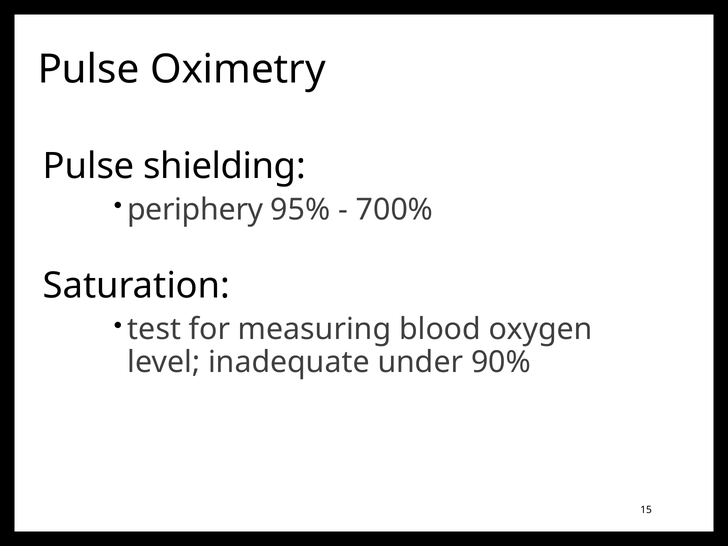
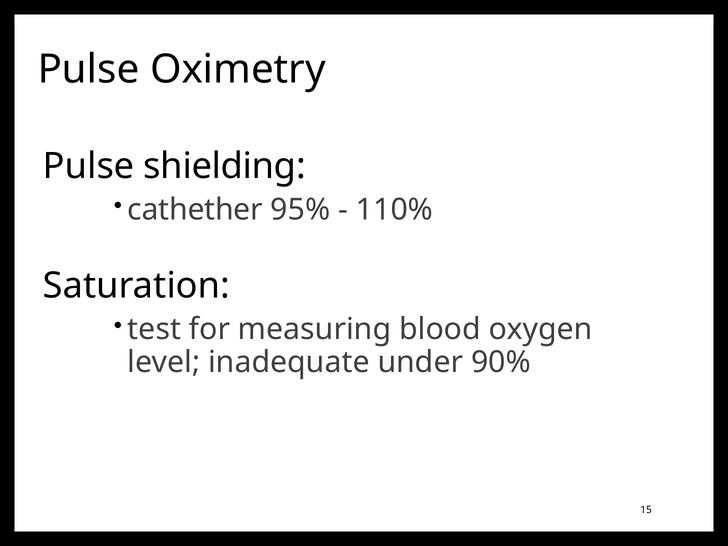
periphery: periphery -> cathether (195, 210)
700%: 700% -> 110% (394, 210)
